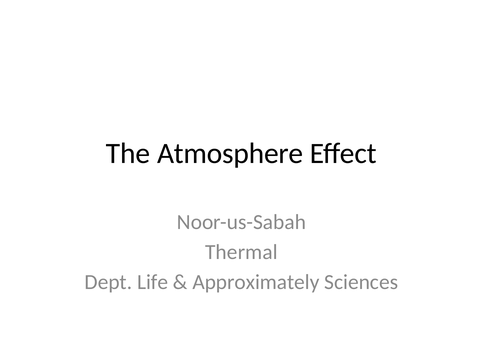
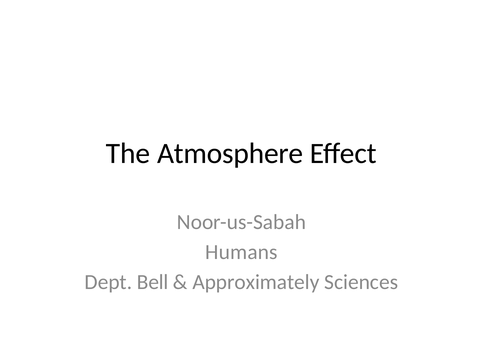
Thermal: Thermal -> Humans (241, 252)
Life: Life -> Bell (153, 282)
